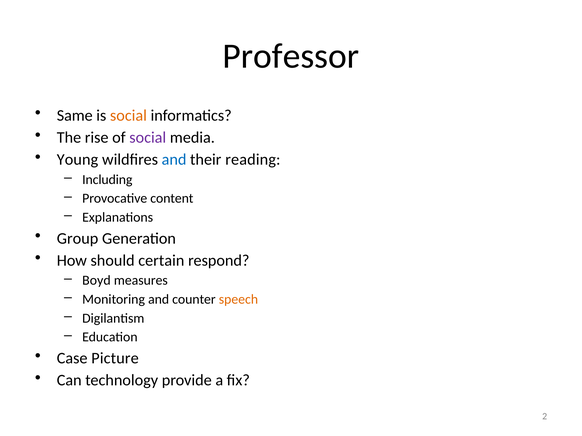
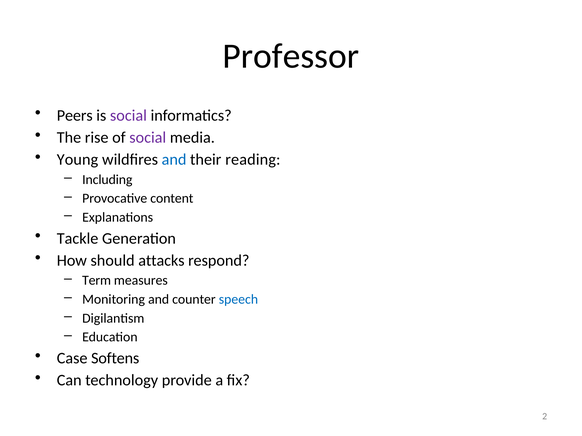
Same: Same -> Peers (75, 116)
social colour: orange -> purple (128, 116)
Group: Group -> Tackle (78, 239)
certain: certain -> attacks (161, 261)
Boyd: Boyd -> Term (97, 281)
speech colour: orange -> blue (238, 300)
Picture: Picture -> Softens (115, 359)
